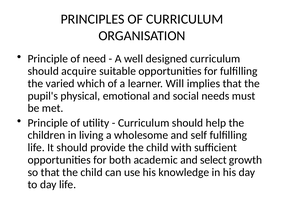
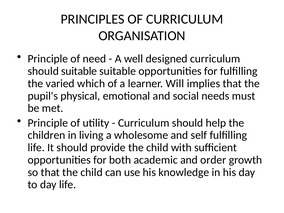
should acquire: acquire -> suitable (79, 71)
select: select -> order (213, 160)
